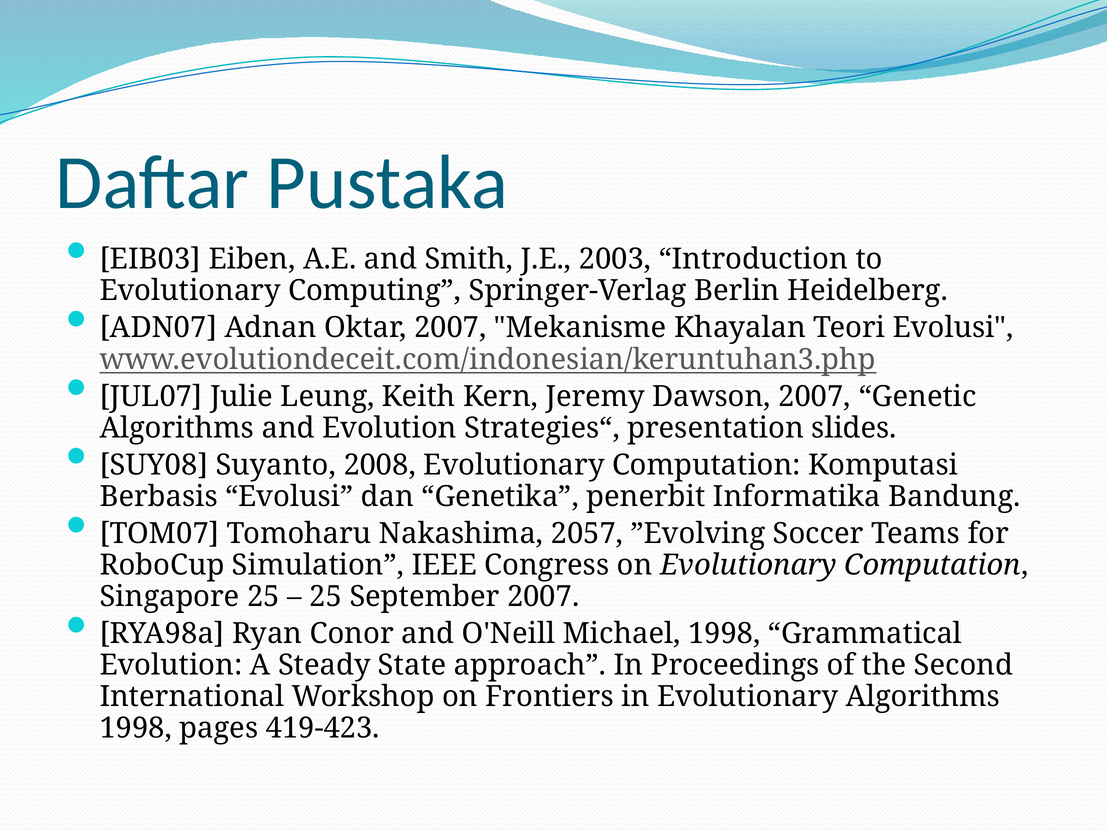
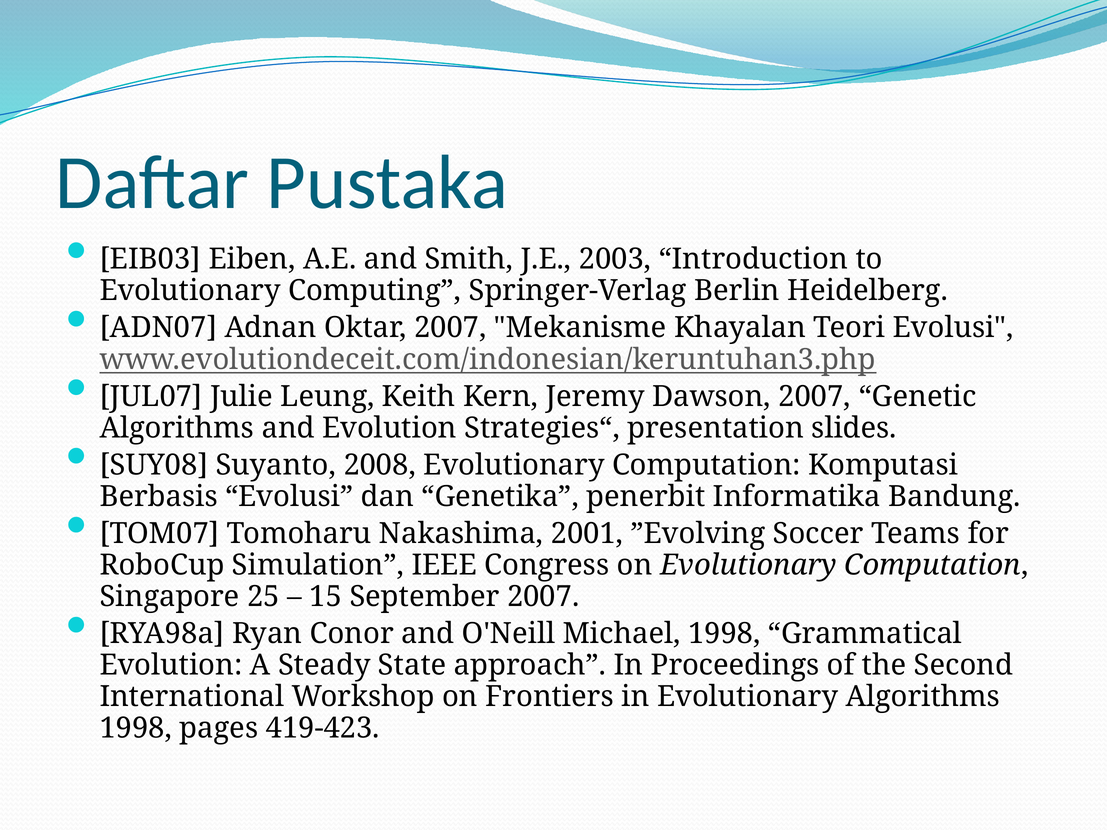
2057: 2057 -> 2001 (587, 534)
25: 25 -> 15 (326, 597)
